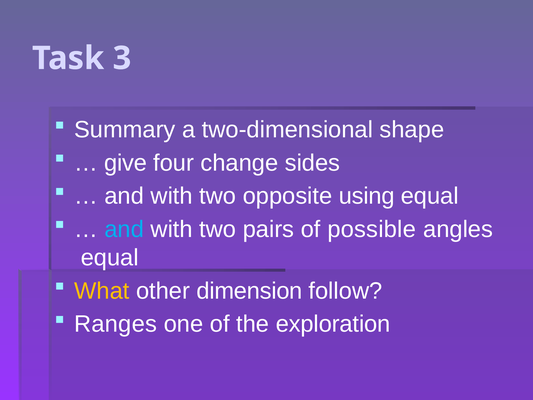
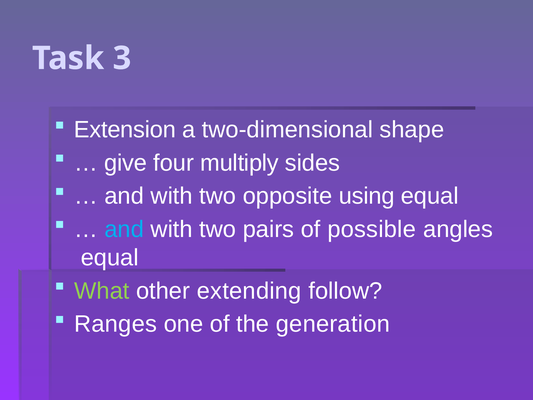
Summary: Summary -> Extension (125, 130)
change: change -> multiply (240, 163)
What colour: yellow -> light green (102, 291)
dimension: dimension -> extending (249, 291)
exploration: exploration -> generation (333, 324)
